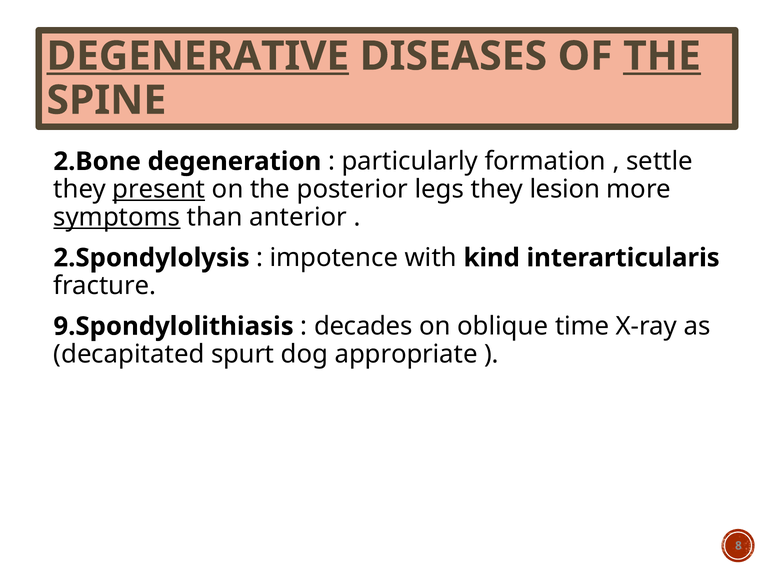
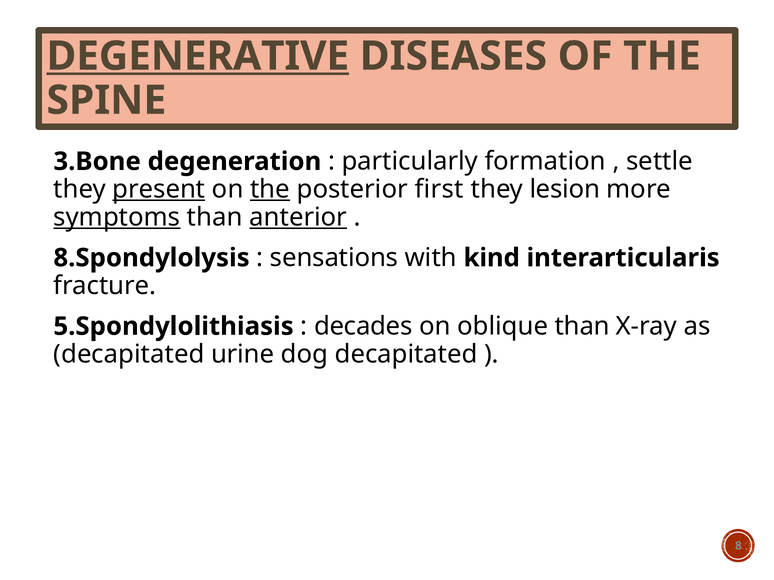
THE underline: present -> none (662, 56)
2.Bone: 2.Bone -> 3.Bone (97, 162)
the underline: none -> present (270, 189)
legs: legs -> first (439, 189)
anterior underline: none -> present (298, 217)
2.Spondylolysis: 2.Spondylolysis -> 8.Spondylolysis (152, 258)
impotence: impotence -> sensations (334, 258)
9.Spondylolithiasis: 9.Spondylolithiasis -> 5.Spondylolithiasis (174, 327)
oblique time: time -> than (582, 327)
spurt: spurt -> urine (243, 354)
dog appropriate: appropriate -> decapitated (406, 354)
